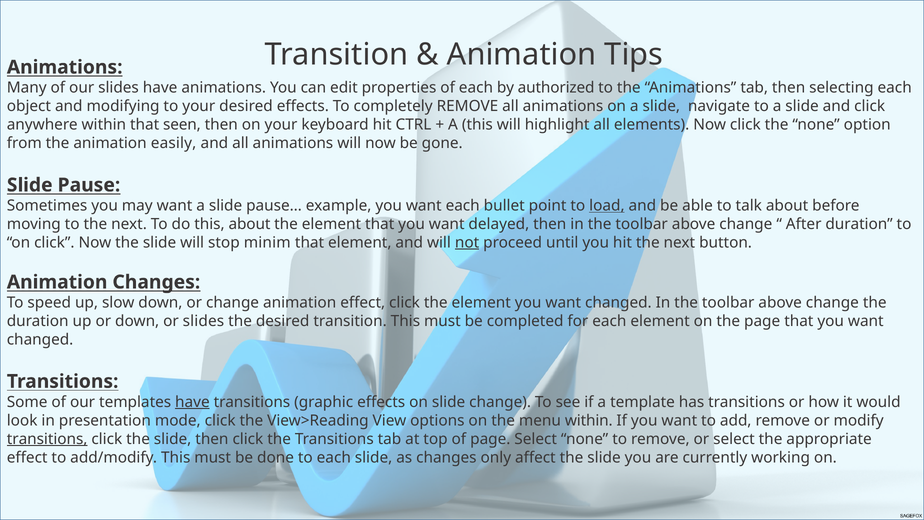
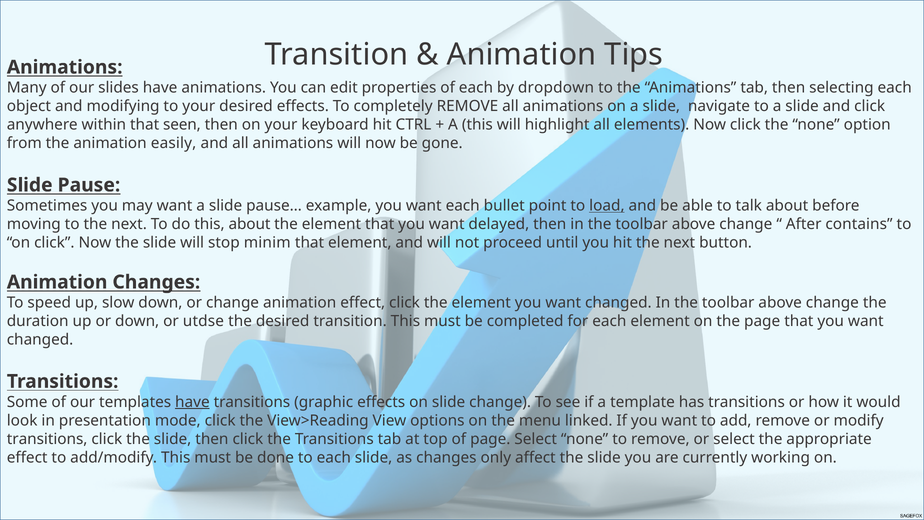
authorized: authorized -> dropdown (556, 88)
After duration: duration -> contains (859, 224)
not underline: present -> none (467, 242)
or slides: slides -> utdse (203, 321)
menu within: within -> linked (589, 420)
transitions underline: present -> none (47, 439)
